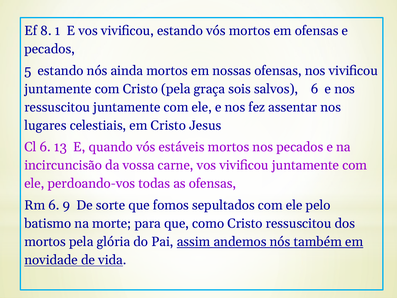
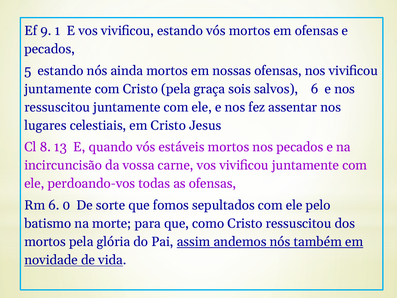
8: 8 -> 9 (46, 31)
Cl 6: 6 -> 8 (45, 147)
9: 9 -> 0 (66, 205)
